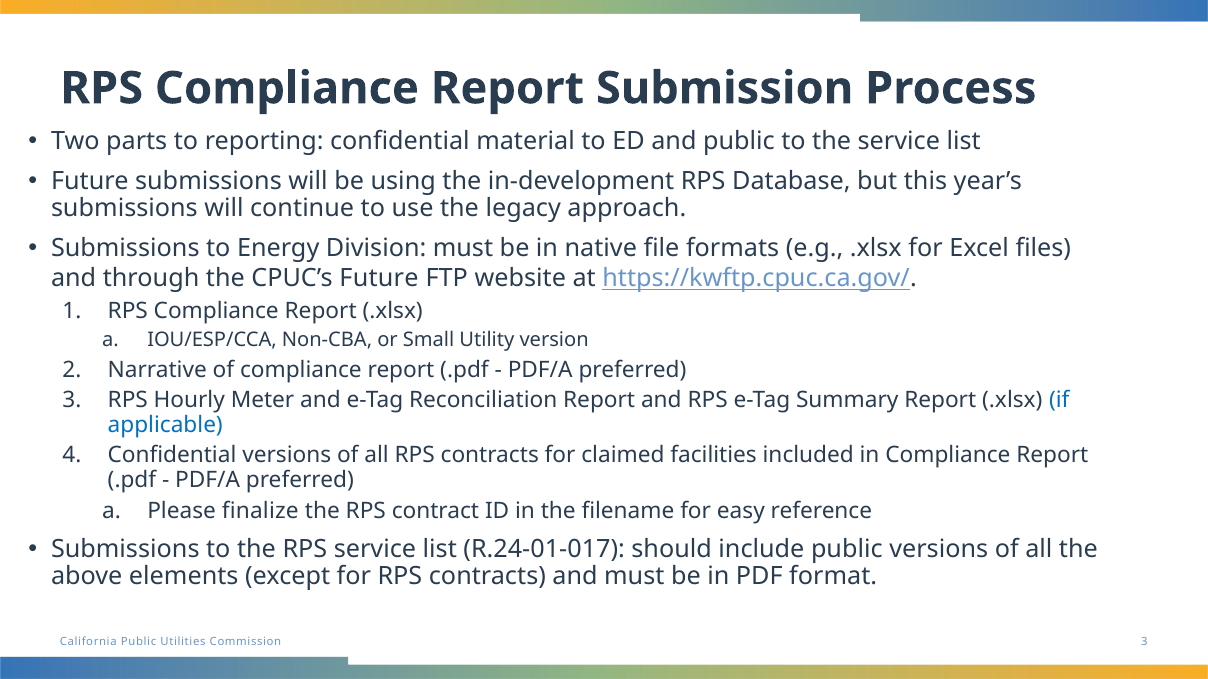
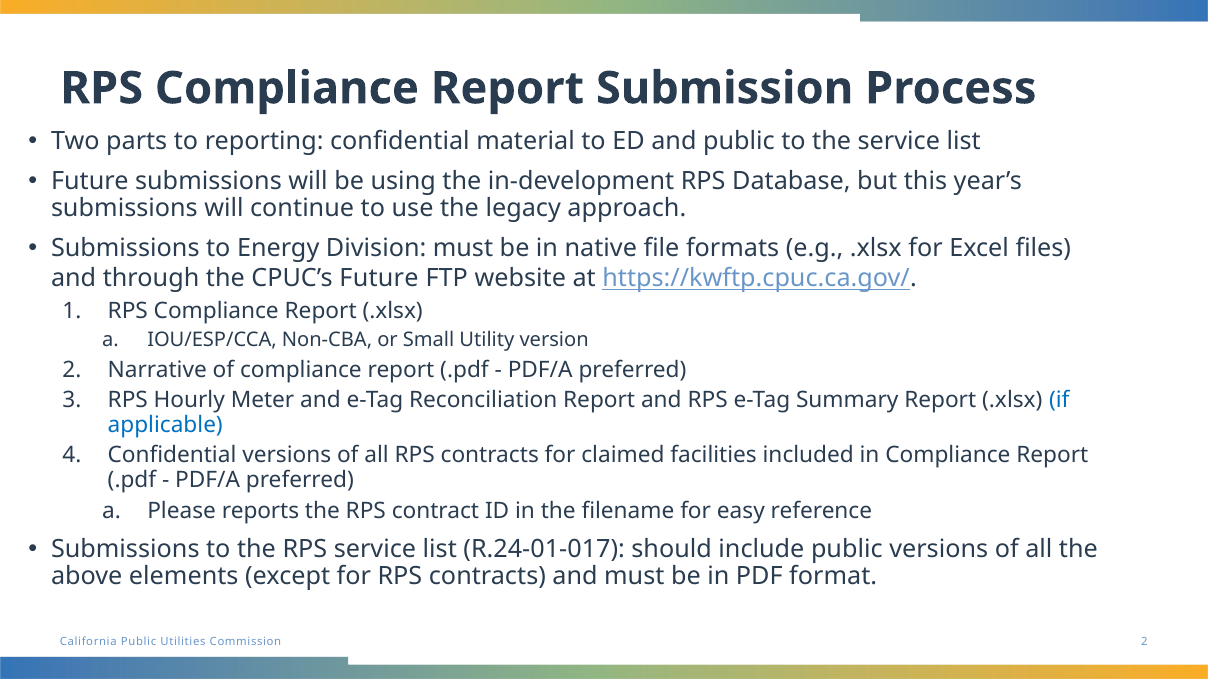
finalize: finalize -> reports (260, 511)
3: 3 -> 2 (1144, 642)
